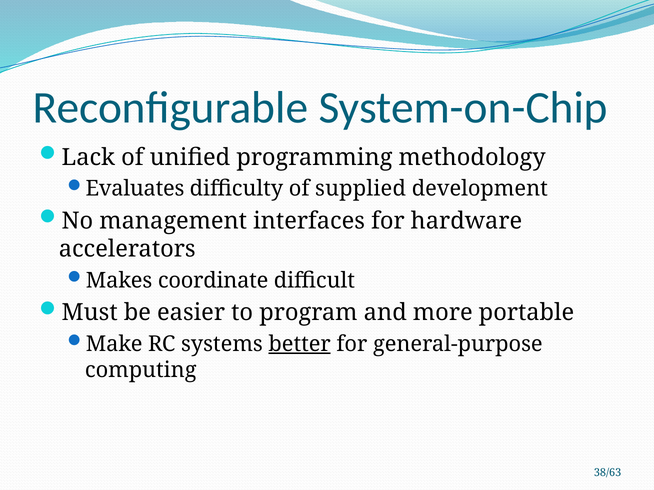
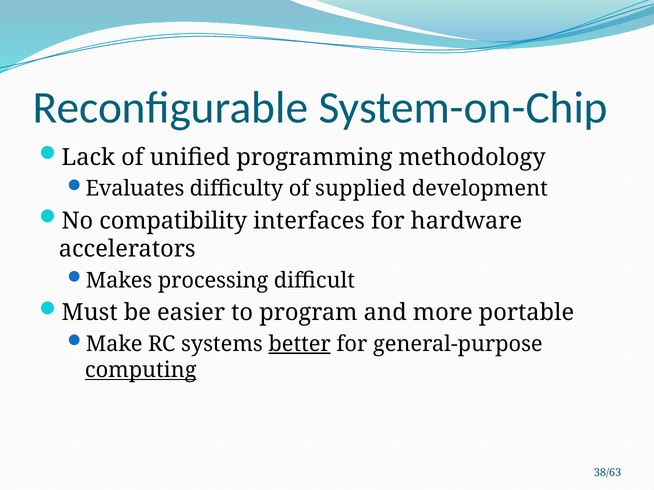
management: management -> compatibility (173, 221)
coordinate: coordinate -> processing (213, 281)
computing underline: none -> present (141, 371)
